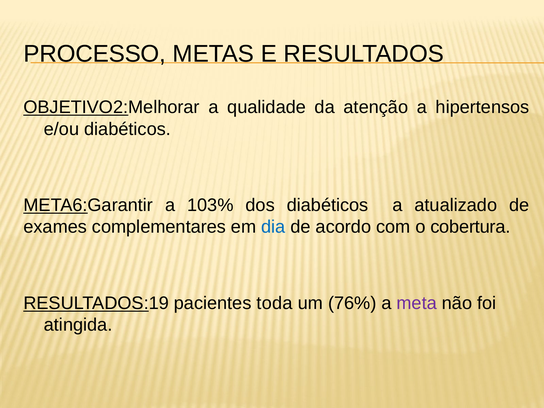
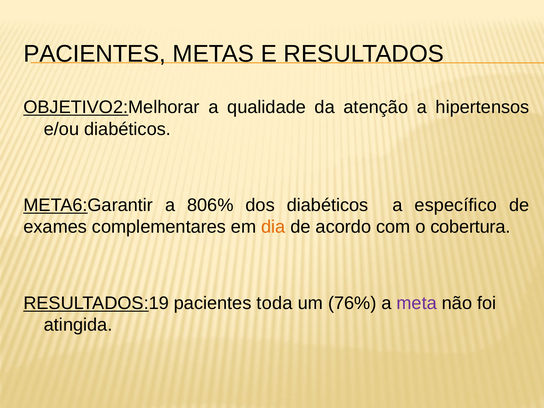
PROCESSO: PROCESSO -> PACIENTES (95, 54)
103%: 103% -> 806% (210, 205)
atualizado: atualizado -> específico (456, 205)
dia colour: blue -> orange (273, 227)
